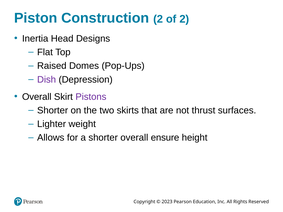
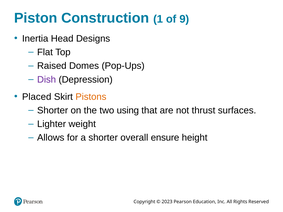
Construction 2: 2 -> 1 (158, 19)
of 2: 2 -> 9 (184, 19)
Overall: Overall -> Placed (37, 97)
Pistons colour: purple -> orange (91, 97)
skirts: skirts -> using (128, 110)
